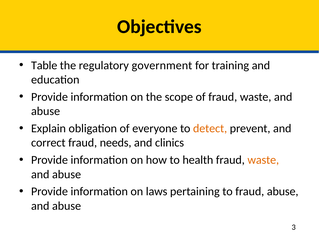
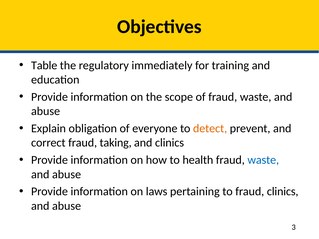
government: government -> immediately (162, 65)
needs: needs -> taking (116, 143)
waste colour: orange -> blue (263, 160)
fraud abuse: abuse -> clinics (283, 192)
